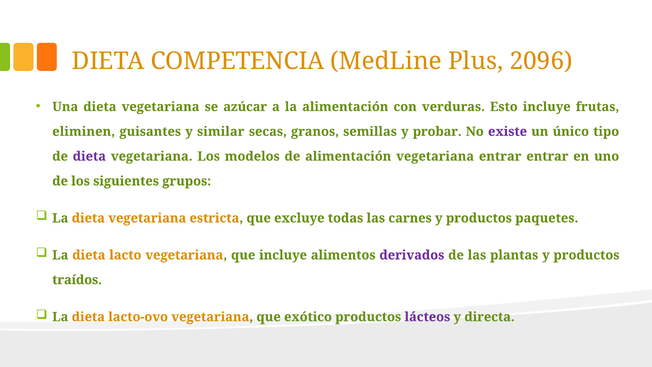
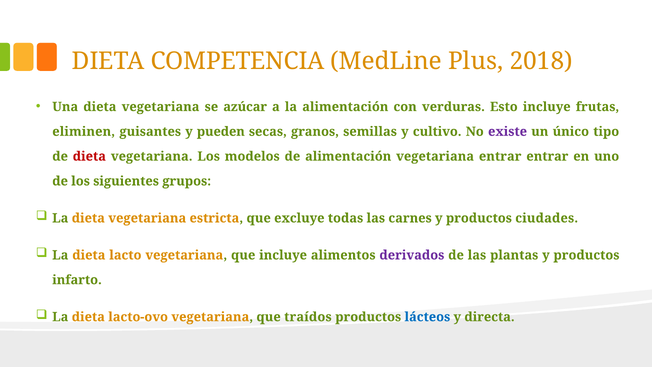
2096: 2096 -> 2018 (541, 61)
similar: similar -> pueden (221, 132)
probar: probar -> cultivo (437, 132)
dieta colour: purple -> red (89, 156)
paquetes: paquetes -> ciudades (547, 218)
traídos: traídos -> infarto (77, 280)
exótico: exótico -> traídos (308, 317)
lácteos colour: purple -> blue (427, 317)
